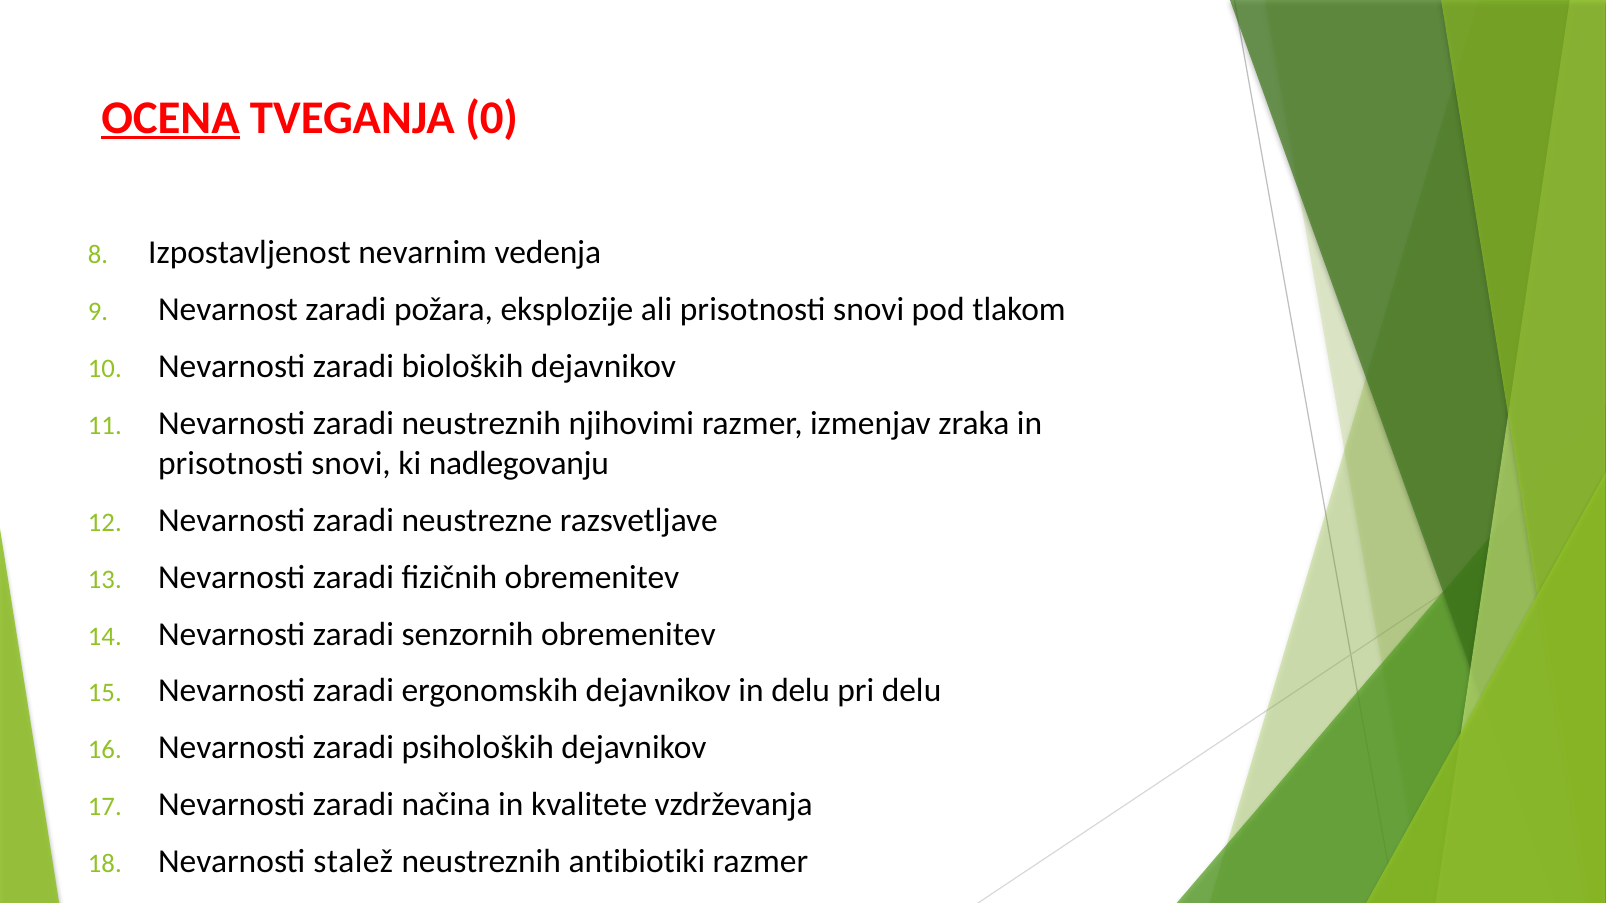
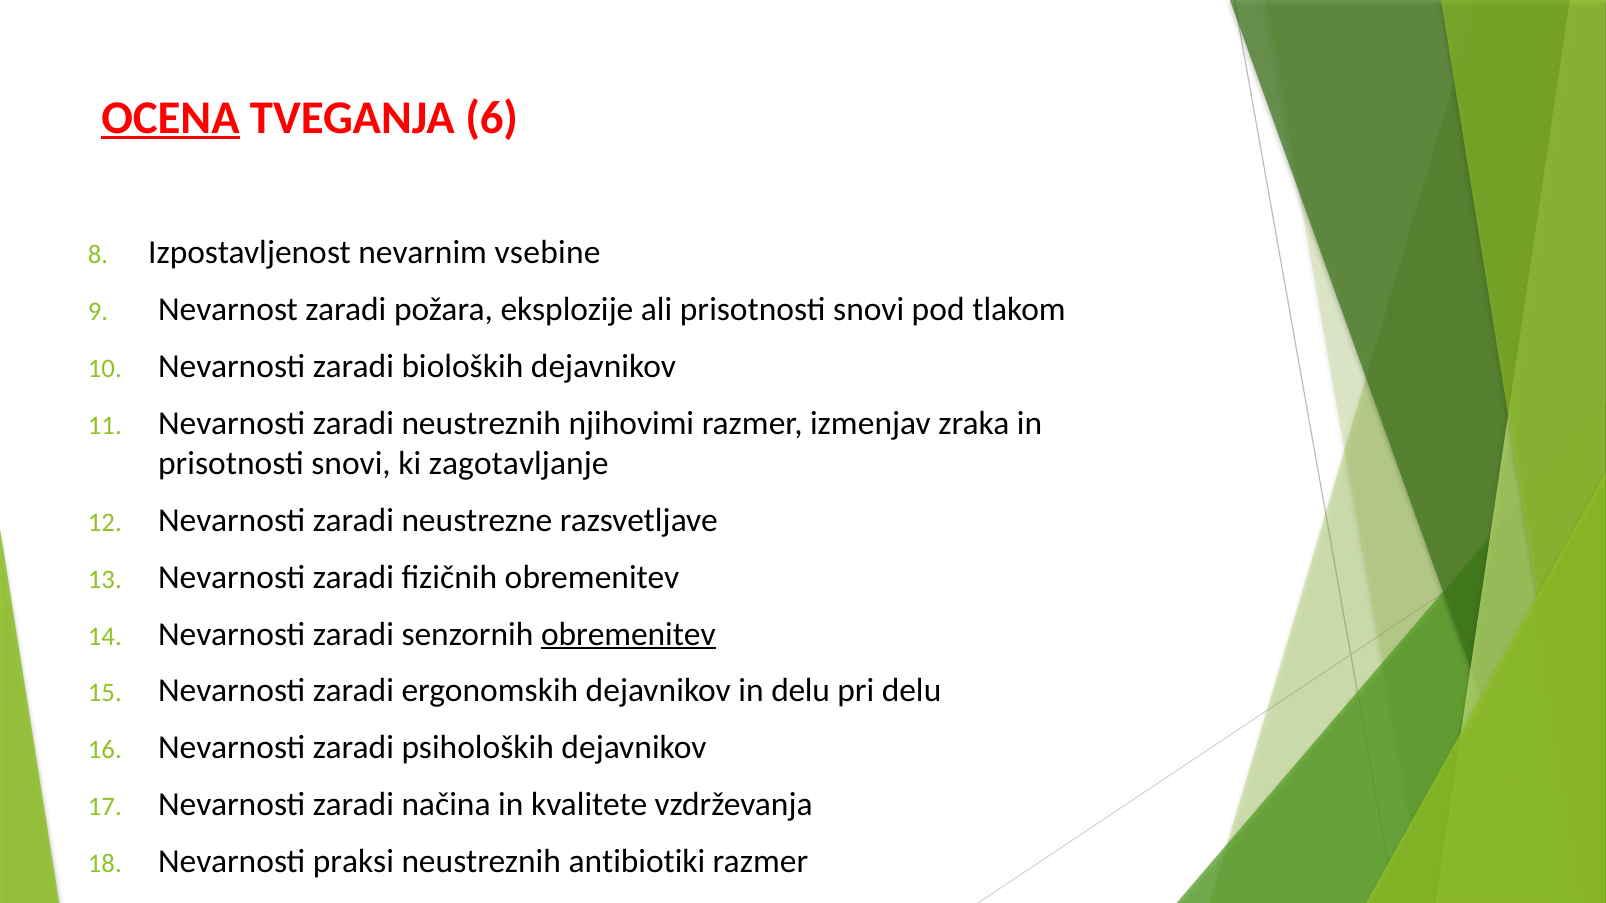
0: 0 -> 6 (492, 118)
vedenja: vedenja -> vsebine (548, 253)
nadlegovanju: nadlegovanju -> zagotavljanje (519, 464)
obremenitev underline: none -> present (628, 634)
stalež: stalež -> praksi (353, 862)
